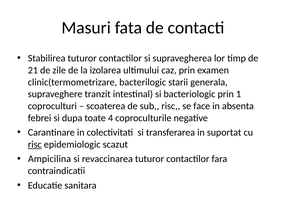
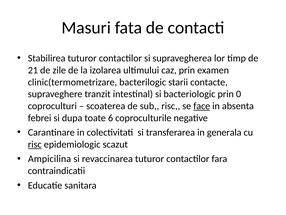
generala: generala -> contacte (209, 82)
1: 1 -> 0 (239, 94)
face underline: none -> present (202, 106)
4: 4 -> 6 (111, 118)
suportat: suportat -> generala (224, 132)
